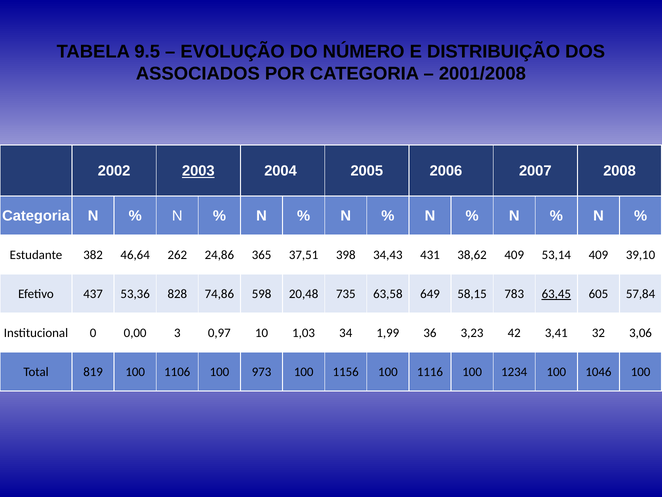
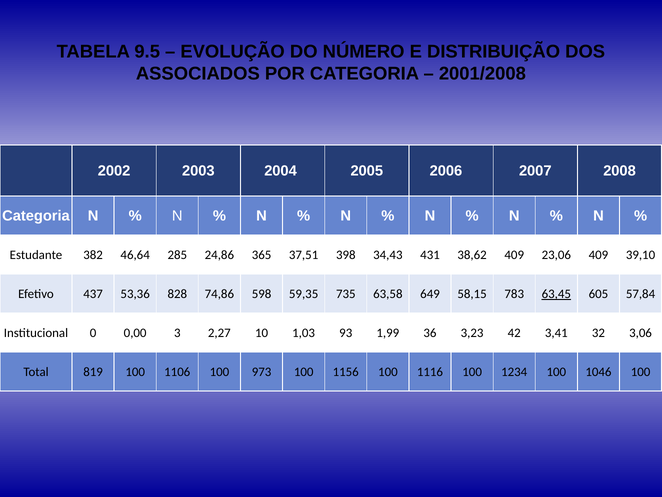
2003 underline: present -> none (198, 171)
262: 262 -> 285 (177, 255)
53,14: 53,14 -> 23,06 (556, 255)
20,48: 20,48 -> 59,35 (304, 294)
0,97: 0,97 -> 2,27 (219, 333)
34: 34 -> 93 (346, 333)
